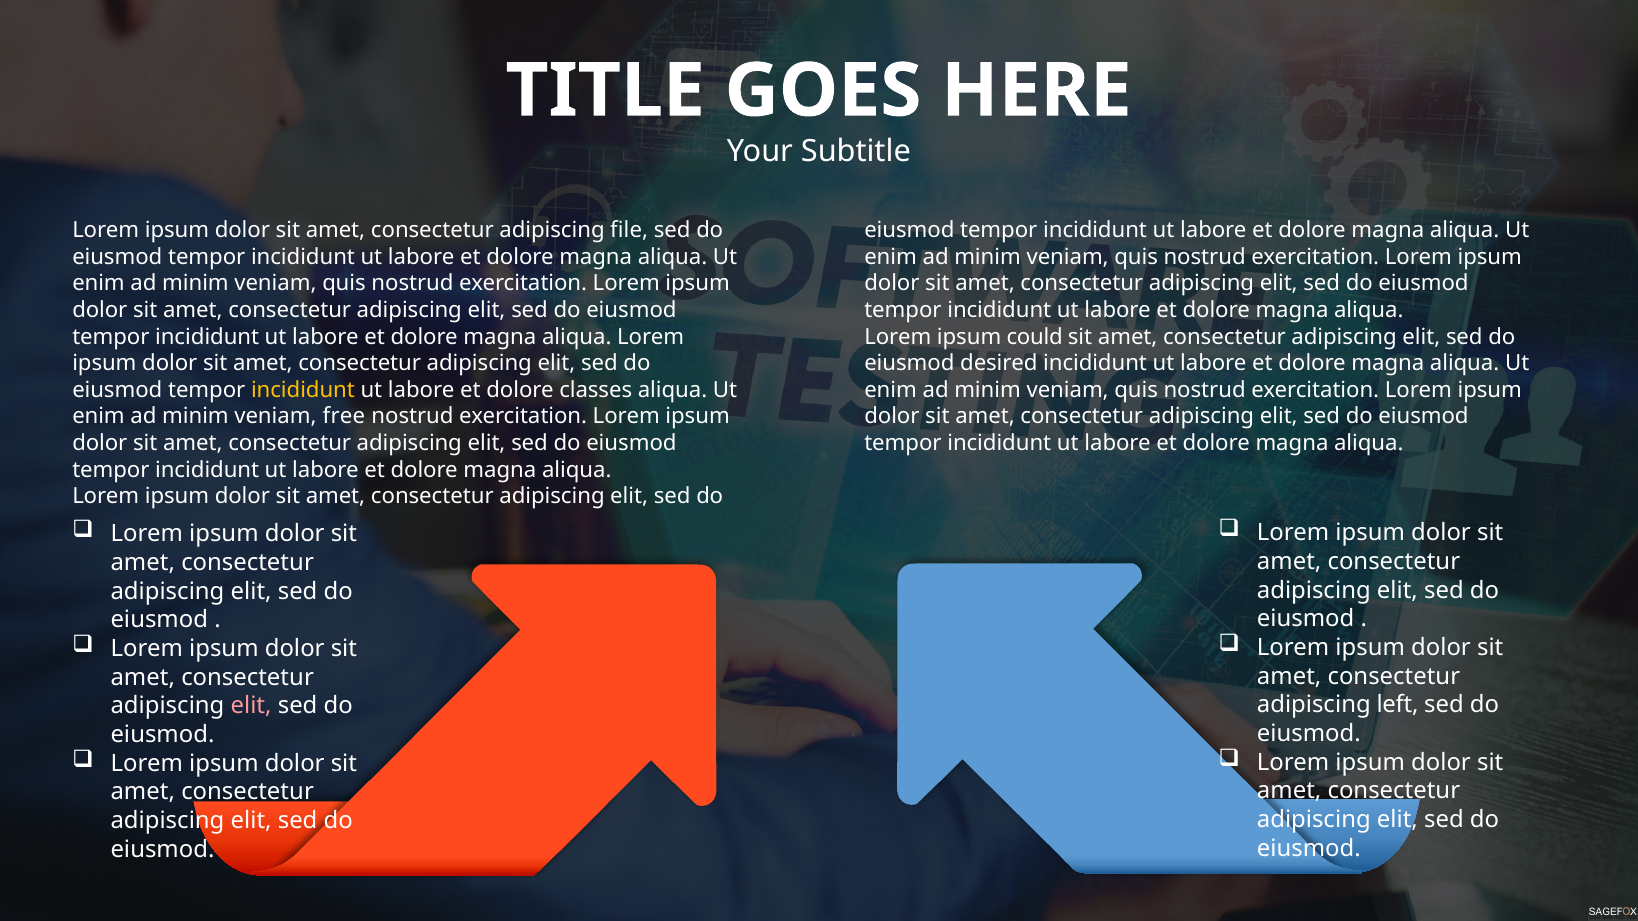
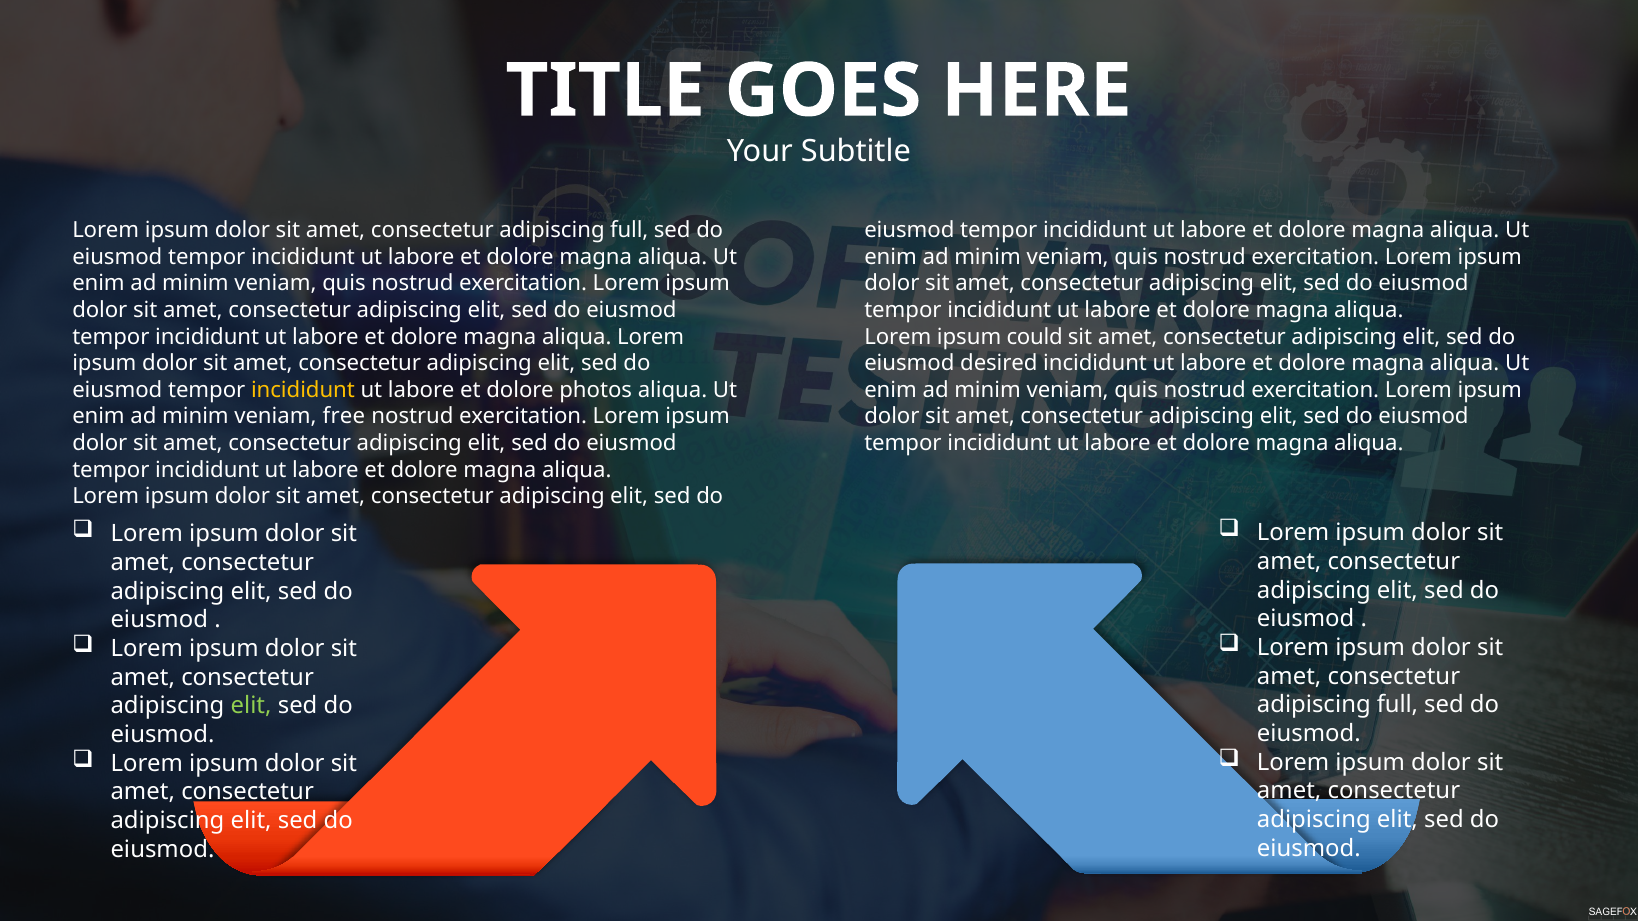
file: file -> full (629, 230)
classes: classes -> photos (596, 390)
left: left -> full (1397, 705)
elit colour: pink -> light green (251, 706)
